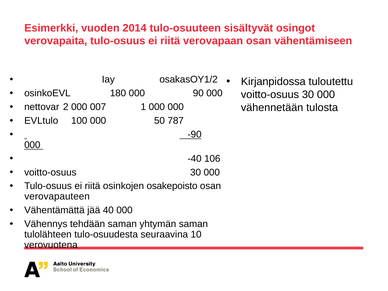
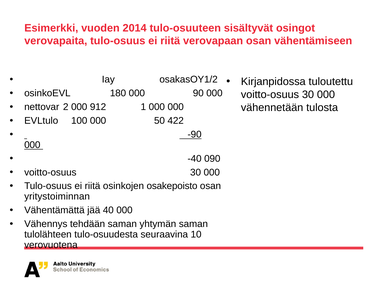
007: 007 -> 912 (98, 107)
787: 787 -> 422 (176, 121)
106: 106 -> 090 (212, 159)
verovapauteen: verovapauteen -> yritystoiminnan (57, 197)
